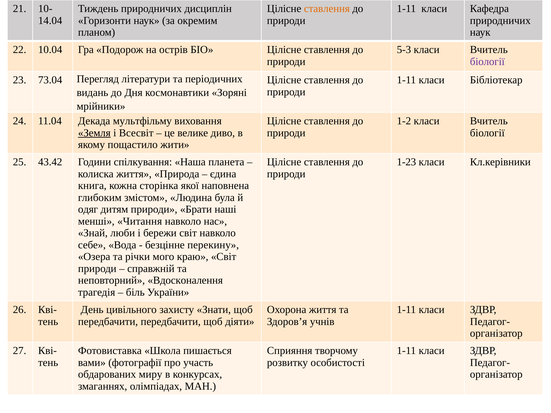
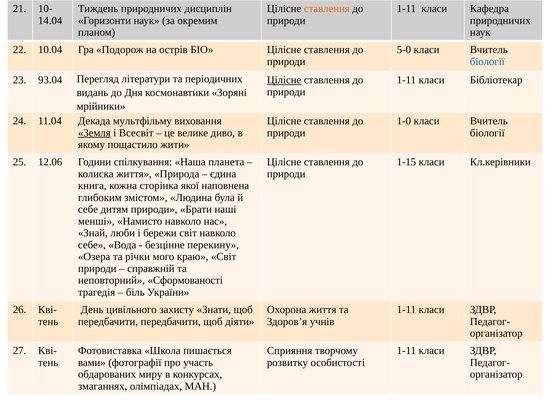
5-3: 5-3 -> 5-0 (404, 50)
біології colour: purple -> blue (487, 62)
73.04: 73.04 -> 93.04 (50, 80)
Цілісне underline: none -> present (284, 80)
1-2: 1-2 -> 1-0 (404, 121)
43.42: 43.42 -> 12.06 (50, 162)
1-23: 1-23 -> 1-15 (406, 162)
одяг: одяг -> себе (88, 210)
Читання: Читання -> Намисто (140, 221)
Вдосконалення: Вдосконалення -> Сформованості (185, 281)
